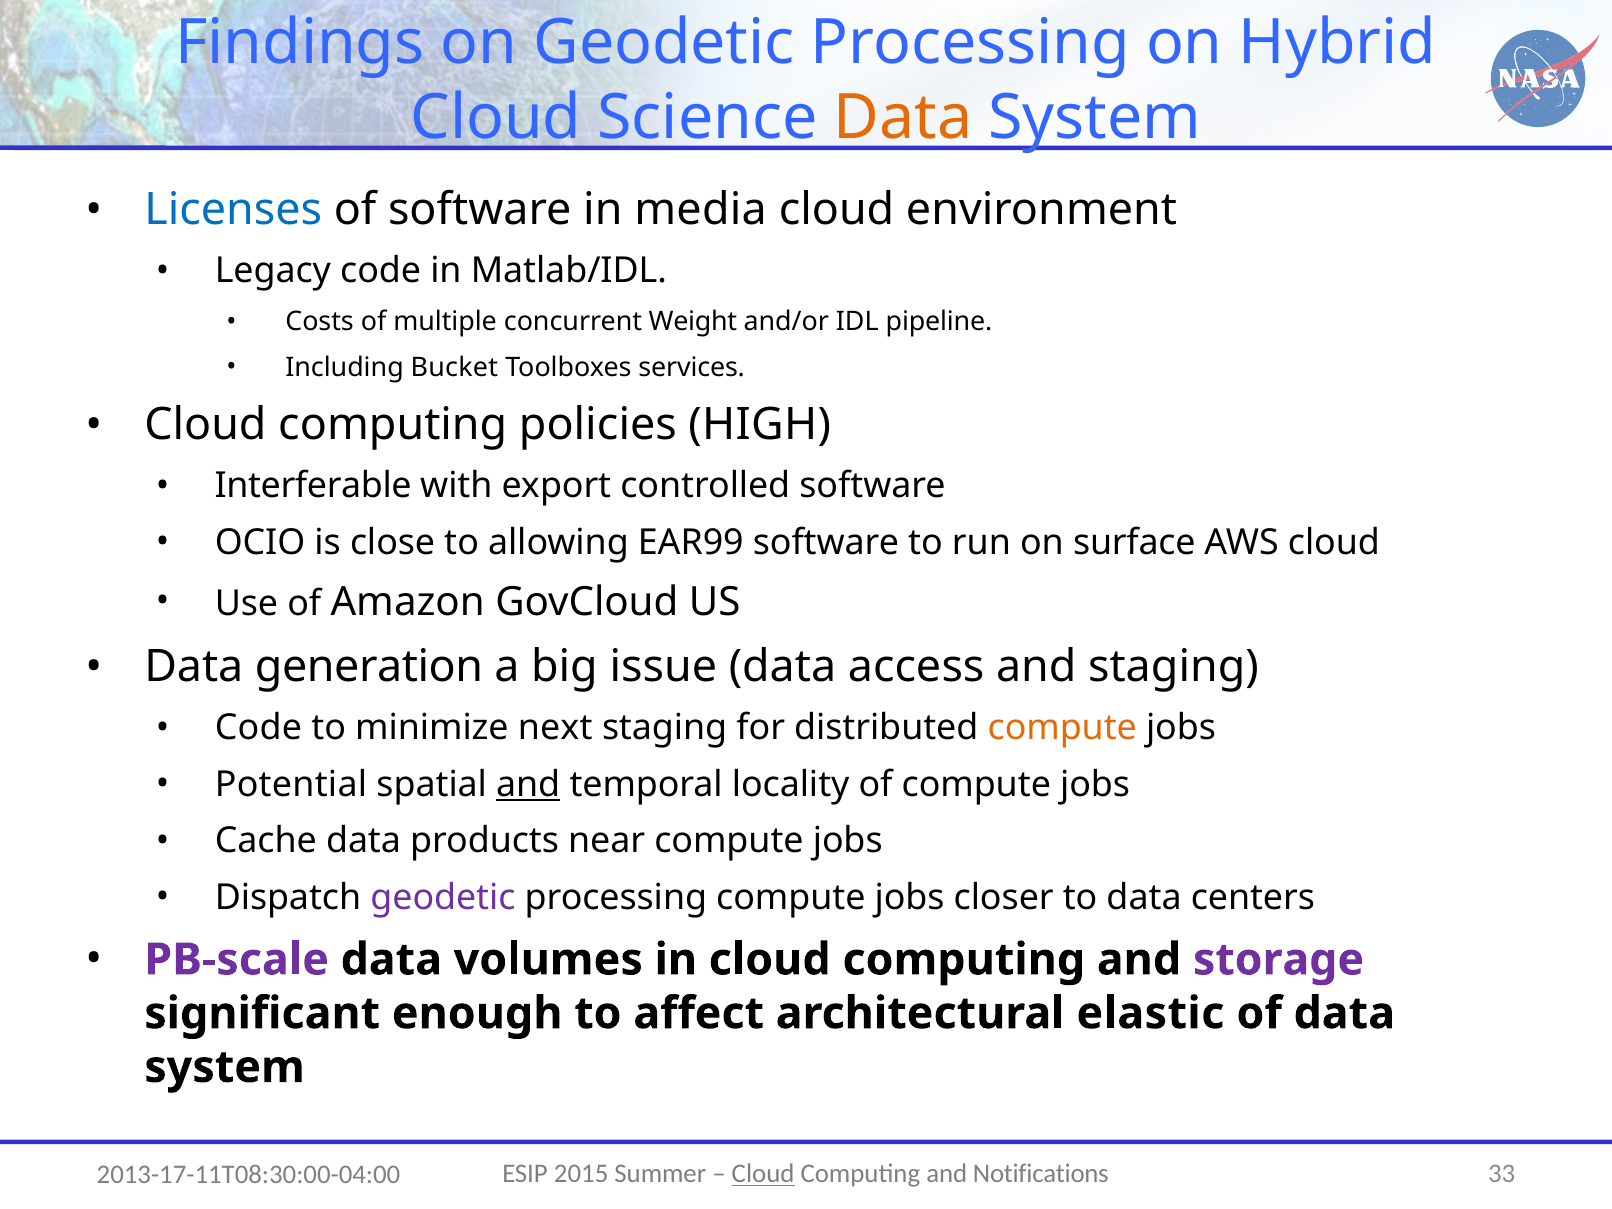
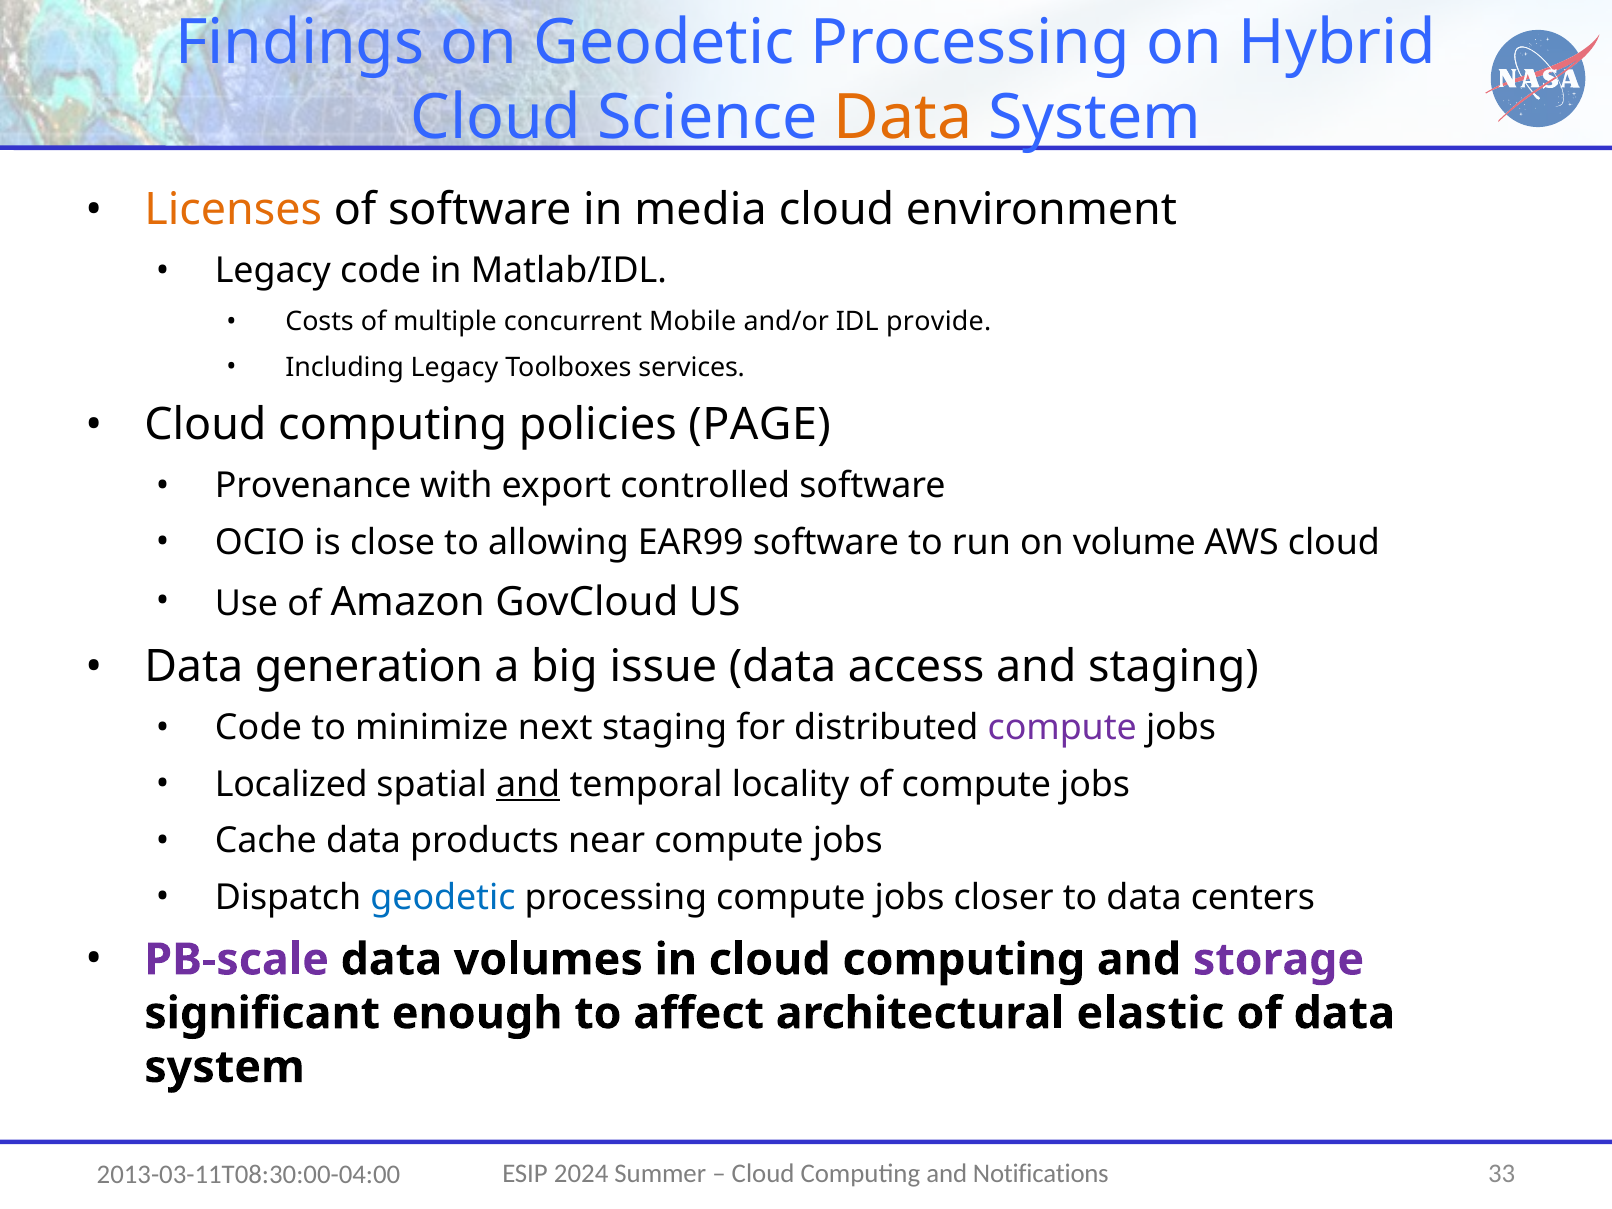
Licenses colour: blue -> orange (233, 210)
Weight: Weight -> Mobile (693, 322)
pipeline: pipeline -> provide (939, 322)
Including Bucket: Bucket -> Legacy (454, 367)
HIGH: HIGH -> PAGE (760, 425)
Interferable: Interferable -> Provenance (313, 486)
surface: surface -> volume (1134, 543)
compute colour: orange -> purple (1062, 728)
Potential: Potential -> Localized (291, 784)
geodetic colour: purple -> blue (443, 897)
2015: 2015 -> 2024 (581, 1174)
Cloud underline: present -> none (763, 1174)
2013-17-11T08:30:00-04:00: 2013-17-11T08:30:00-04:00 -> 2013-03-11T08:30:00-04:00 (249, 1174)
